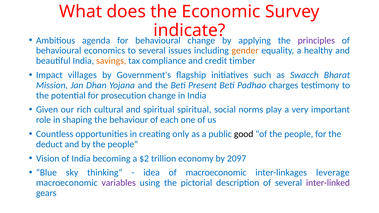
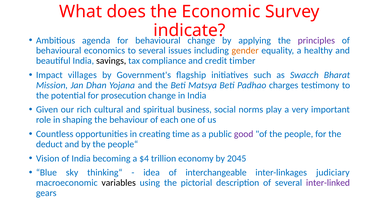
savings colour: orange -> black (111, 61)
Present: Present -> Matsya (203, 85)
spiritual spiritual: spiritual -> business (194, 110)
only: only -> time (181, 134)
good colour: black -> purple (244, 134)
$2: $2 -> $4 (144, 159)
2097: 2097 -> 2045 (237, 159)
of macroeconomic: macroeconomic -> interchangeable (216, 173)
leverage: leverage -> judiciary (333, 173)
variables colour: purple -> black (119, 183)
